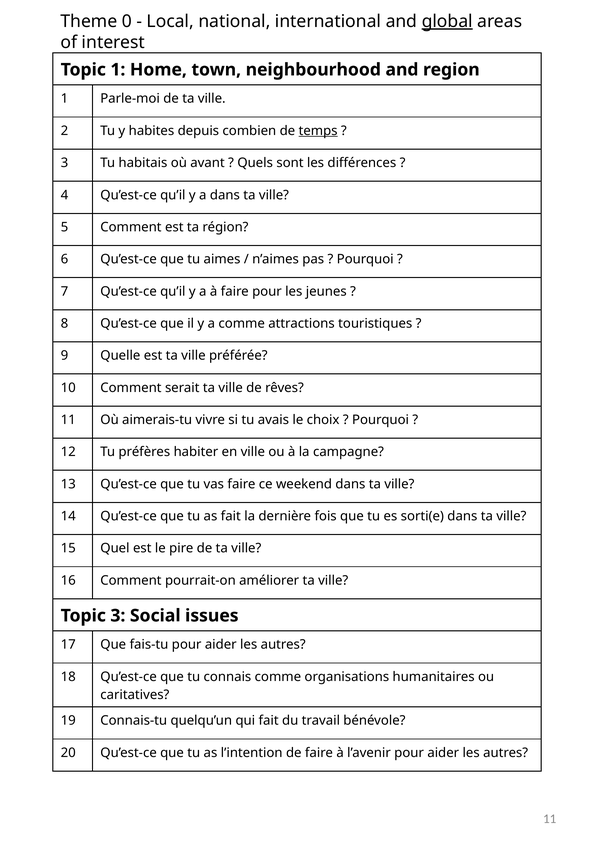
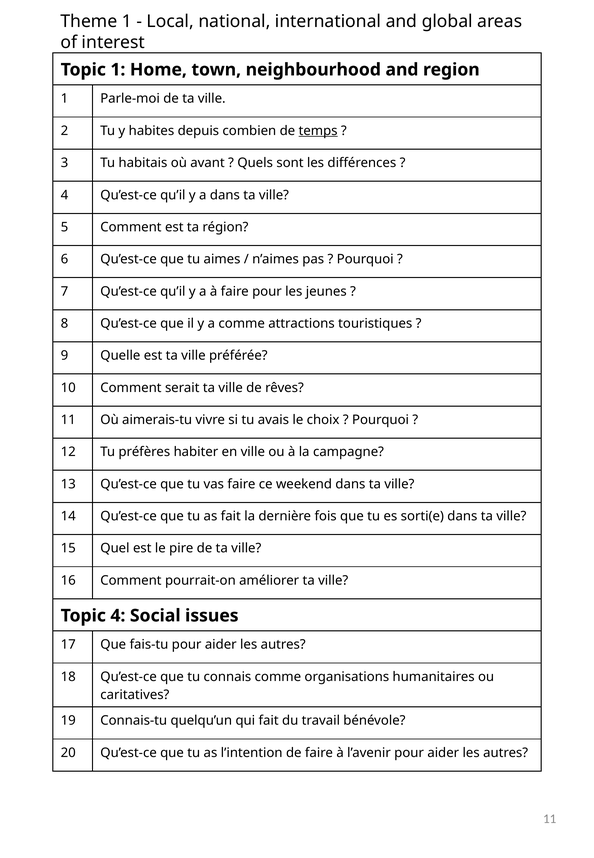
Theme 0: 0 -> 1 (127, 21)
global underline: present -> none (447, 21)
Topic 3: 3 -> 4 (118, 616)
